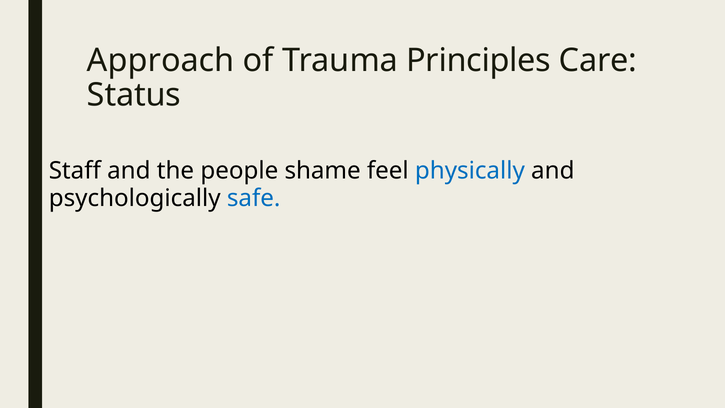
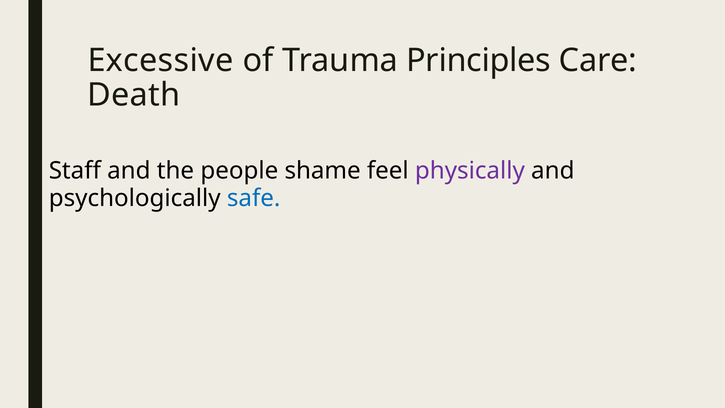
Approach: Approach -> Excessive (161, 61)
Status: Status -> Death (134, 95)
physically colour: blue -> purple (470, 171)
